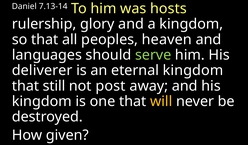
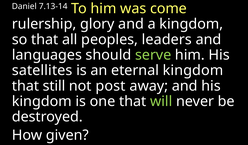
hosts: hosts -> come (168, 9)
heaven: heaven -> leaders (167, 40)
deliverer: deliverer -> satellites (42, 71)
will colour: yellow -> light green (161, 102)
